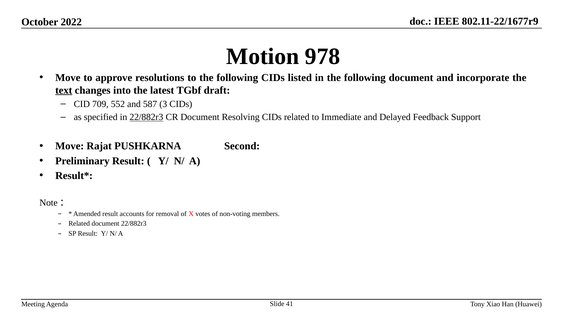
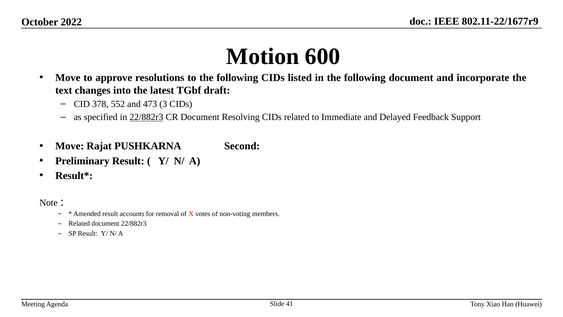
978: 978 -> 600 (323, 57)
text underline: present -> none (64, 90)
709: 709 -> 378 (100, 104)
587: 587 -> 473 (150, 104)
